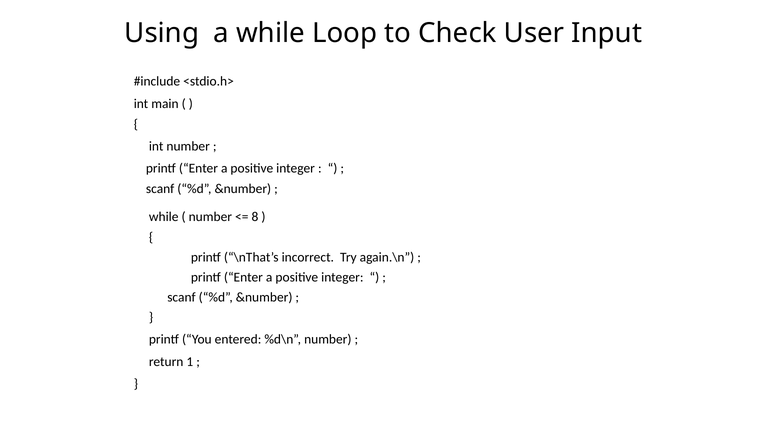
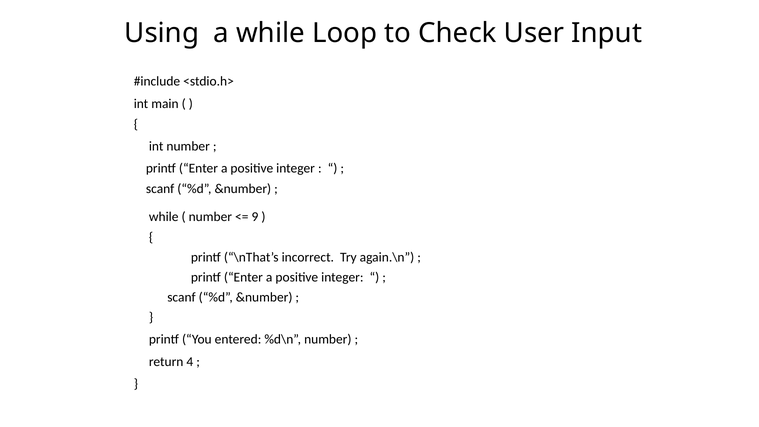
8: 8 -> 9 (255, 217)
1: 1 -> 4 (190, 362)
